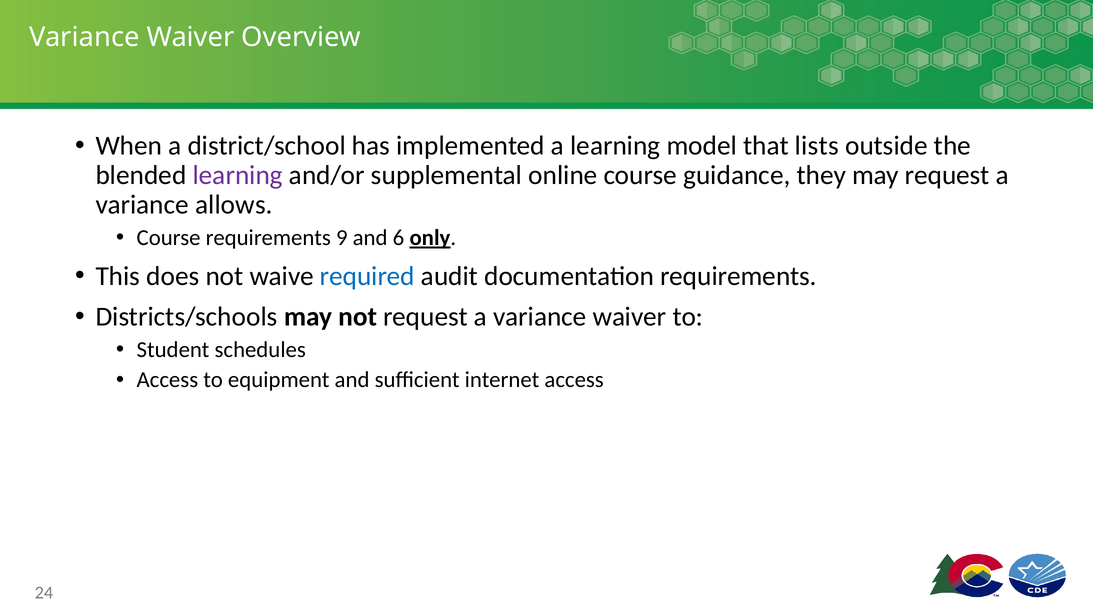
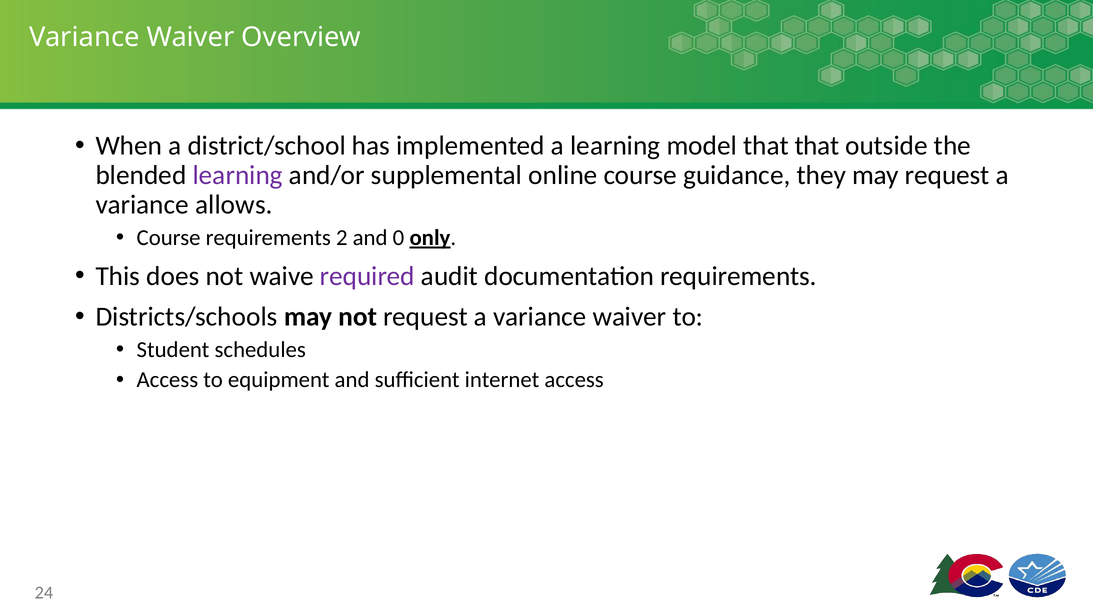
that lists: lists -> that (817, 146)
9: 9 -> 2 (342, 237)
6: 6 -> 0 (398, 237)
required colour: blue -> purple (367, 276)
